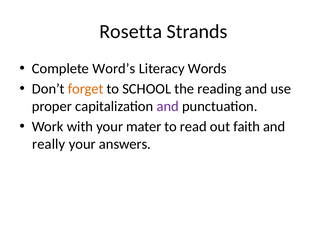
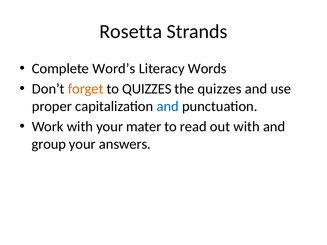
to SCHOOL: SCHOOL -> QUIZZES (147, 89)
the reading: reading -> quizzes (220, 89)
and colour: purple -> blue (168, 106)
out faith: faith -> with (247, 127)
really: really -> group (49, 144)
